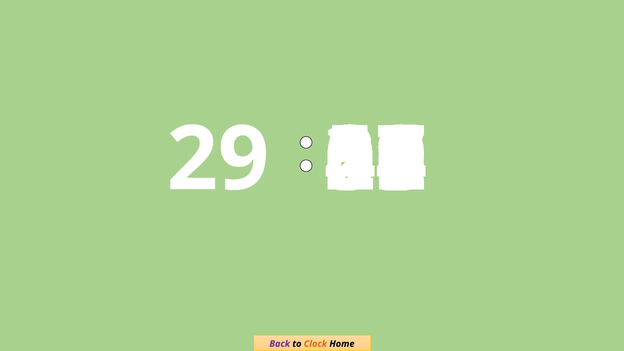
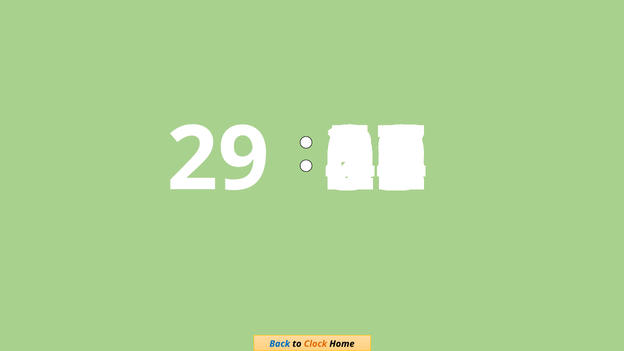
Back colour: purple -> blue (280, 344)
